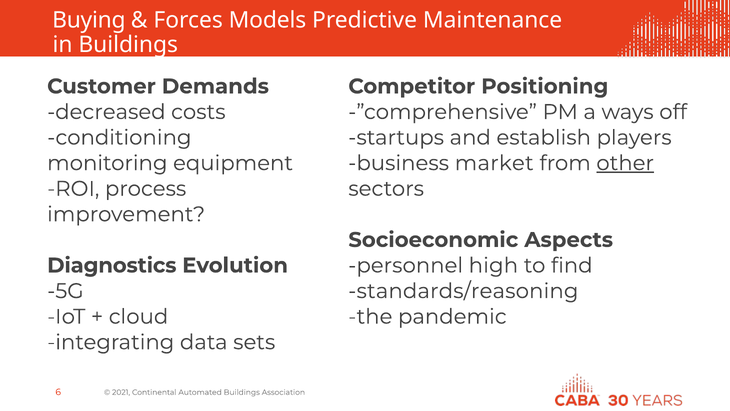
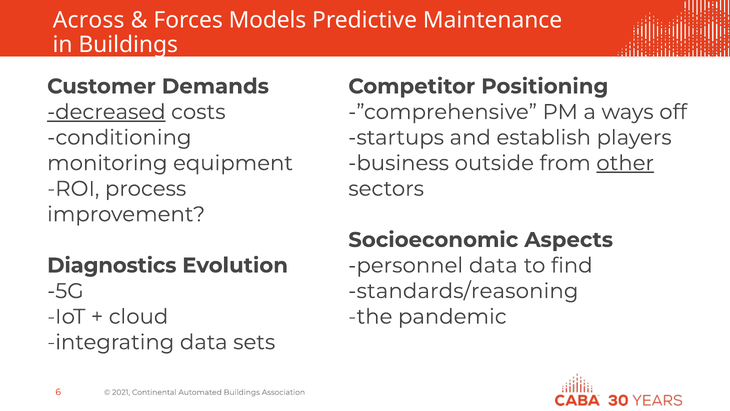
Buying: Buying -> Across (89, 20)
decreased underline: none -> present (106, 112)
market: market -> outside (494, 163)
personnel high: high -> data (493, 265)
